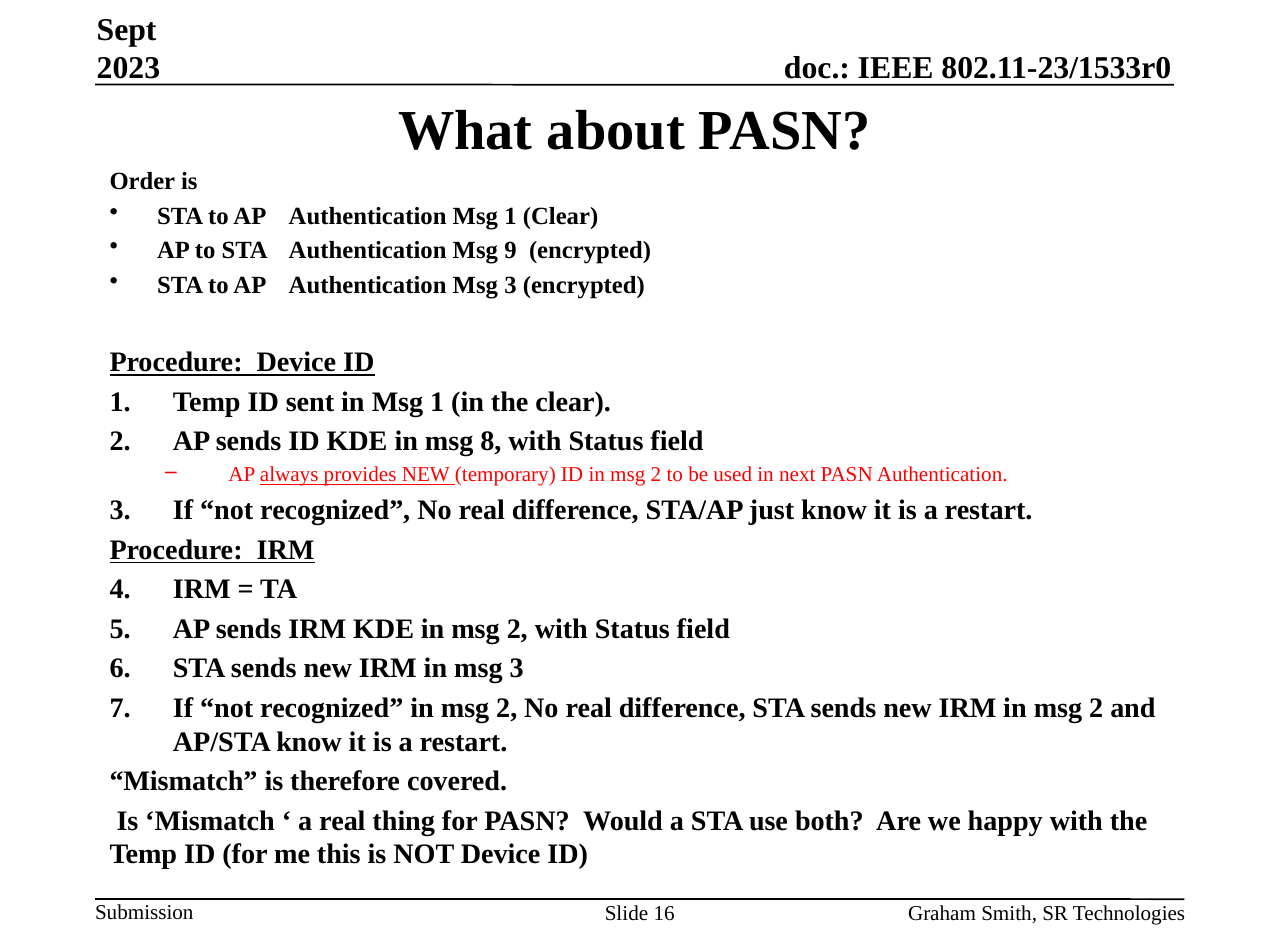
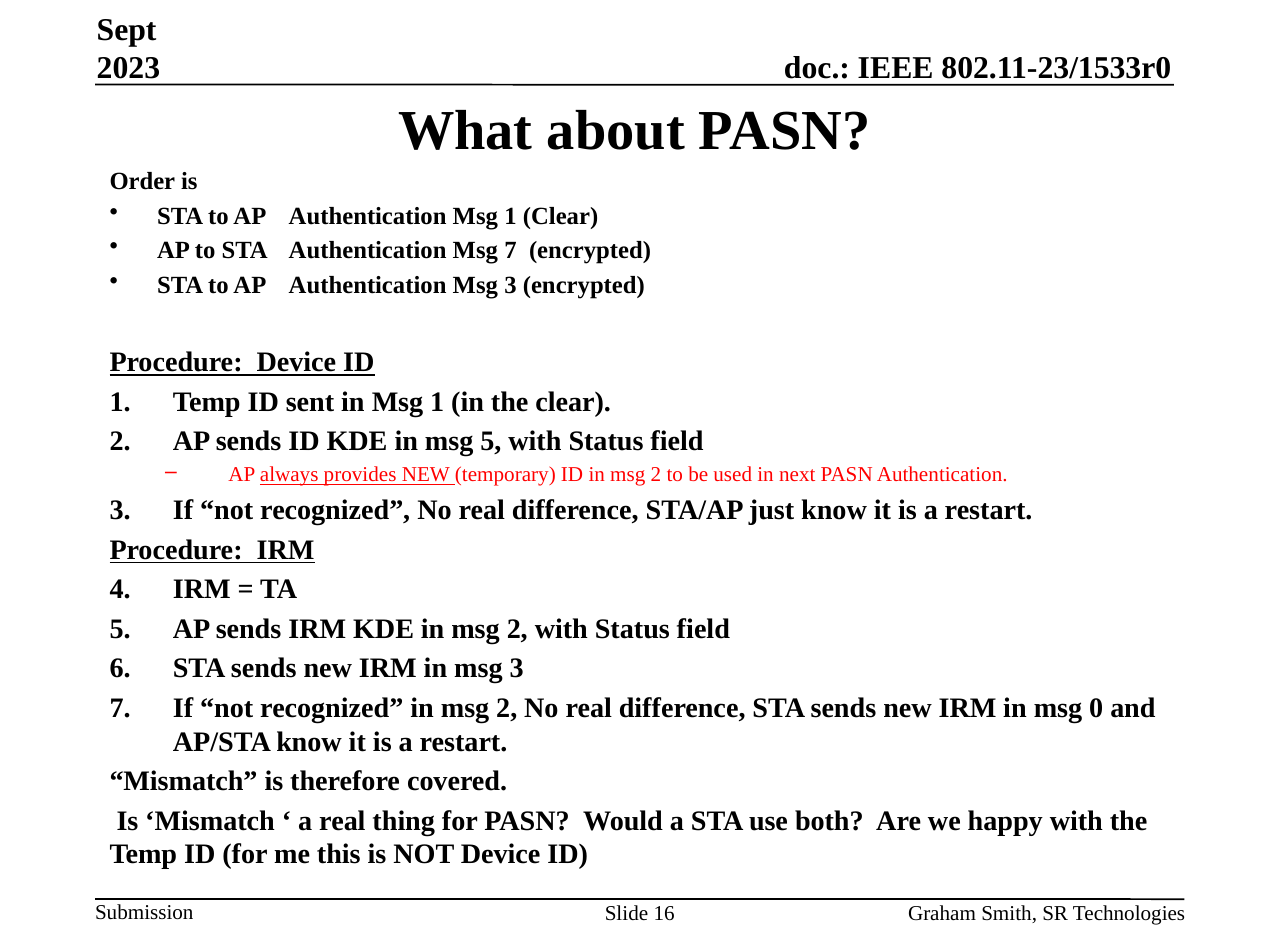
Msg 9: 9 -> 7 (510, 251)
msg 8: 8 -> 5 (491, 441)
IRM in msg 2: 2 -> 0 (1096, 708)
